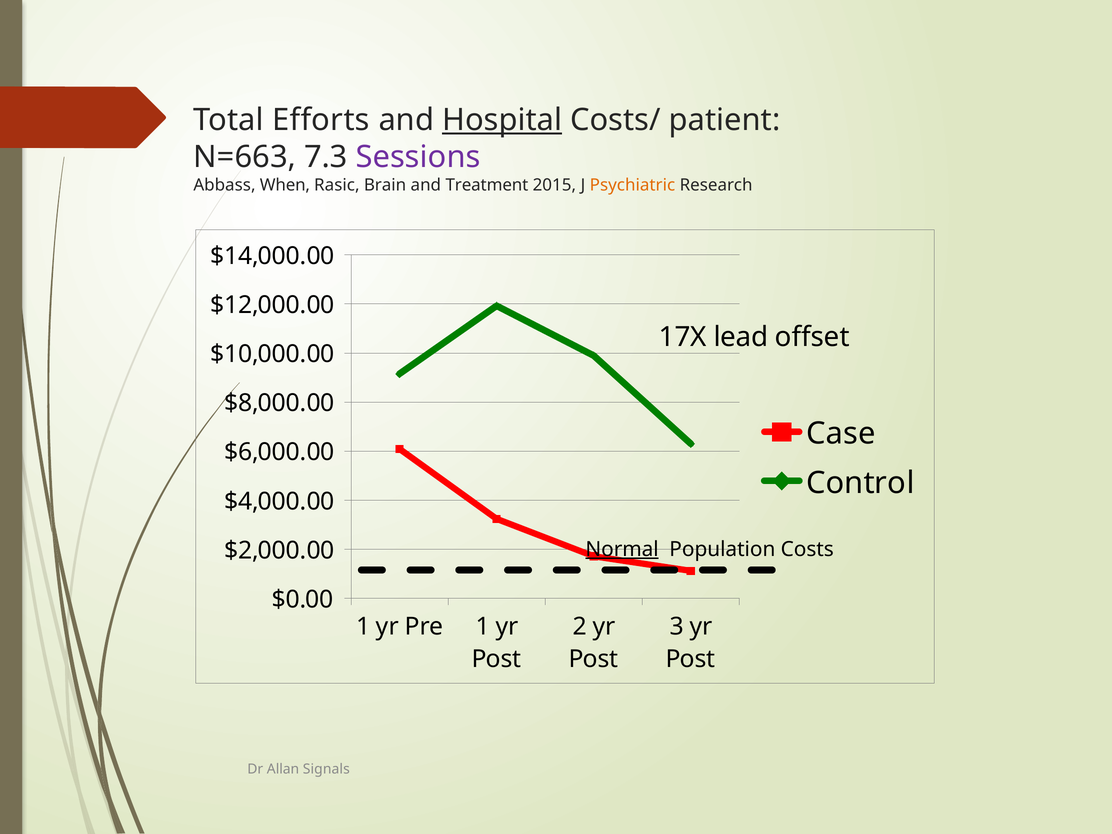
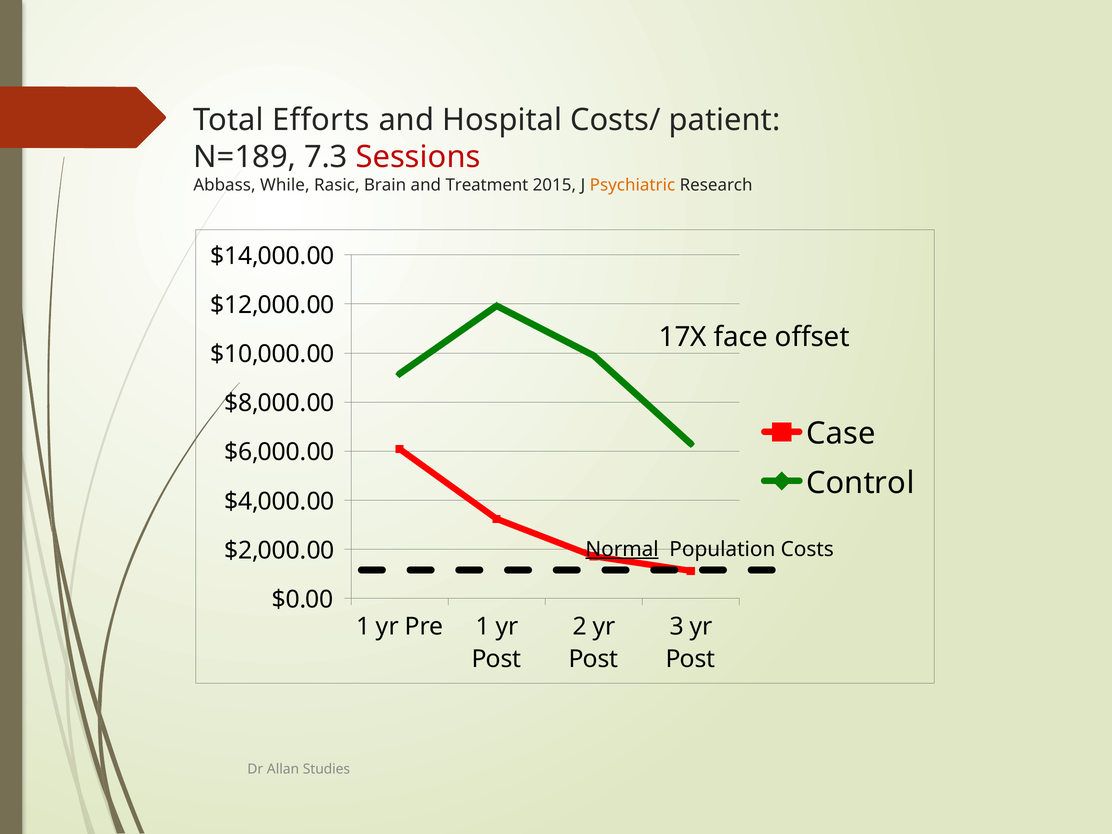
Hospital underline: present -> none (502, 120)
N=663: N=663 -> N=189 (245, 157)
Sessions colour: purple -> red (418, 157)
When: When -> While (285, 185)
lead: lead -> face (741, 337)
Signals: Signals -> Studies (326, 769)
